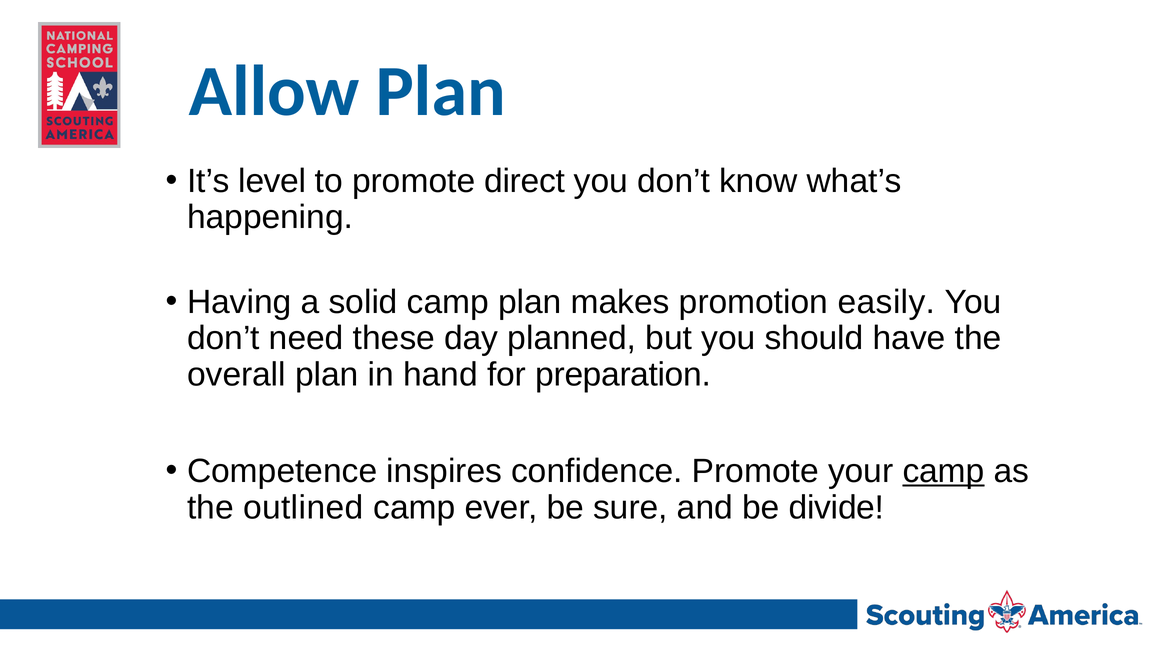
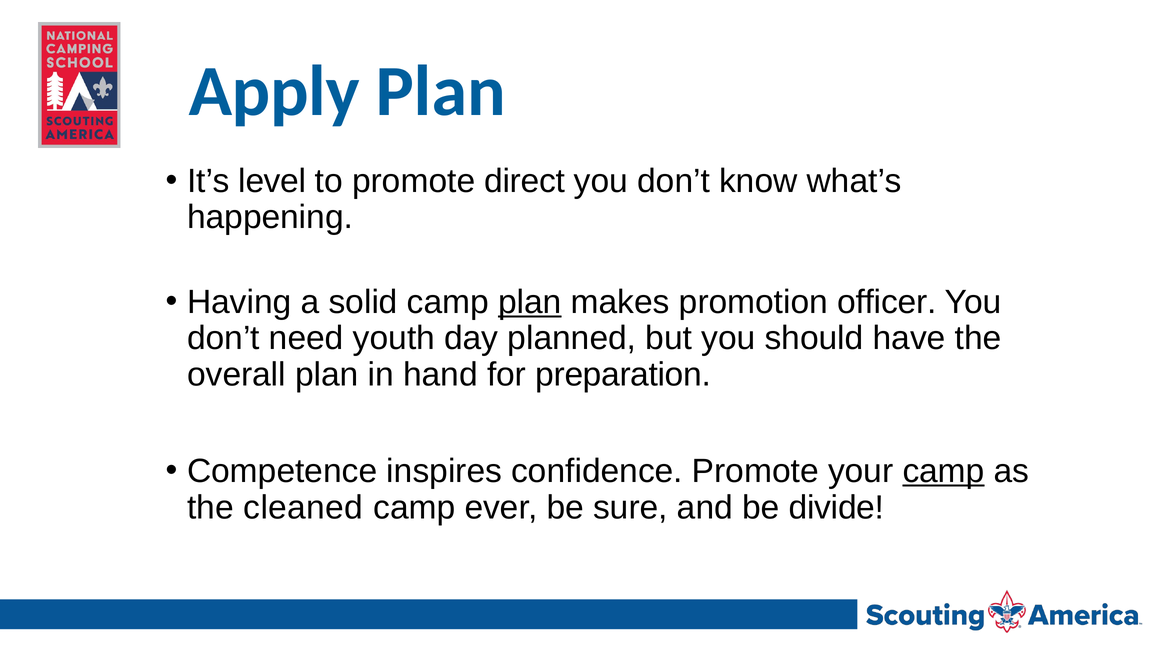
Allow: Allow -> Apply (274, 91)
plan underline: none -> present (530, 302)
easily: easily -> officer (887, 302)
these: these -> youth (394, 338)
outlined: outlined -> cleaned (303, 507)
